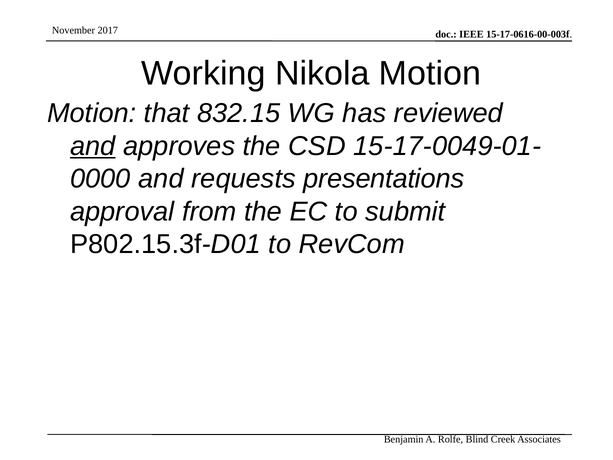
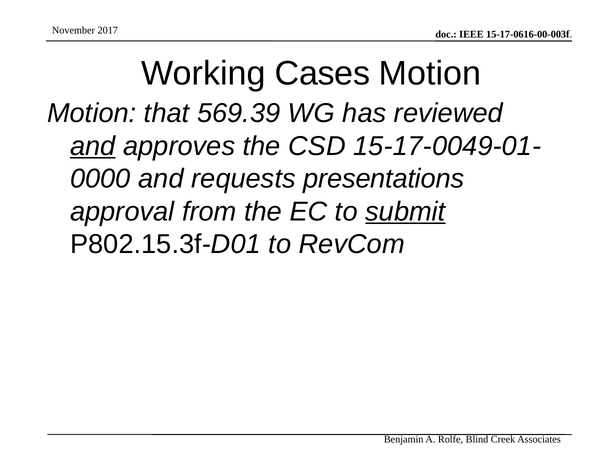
Nikola: Nikola -> Cases (322, 74)
832.15: 832.15 -> 569.39 (239, 113)
submit underline: none -> present (405, 211)
